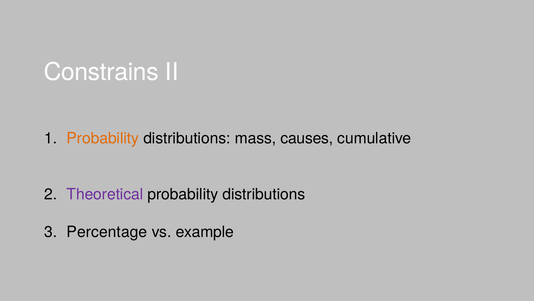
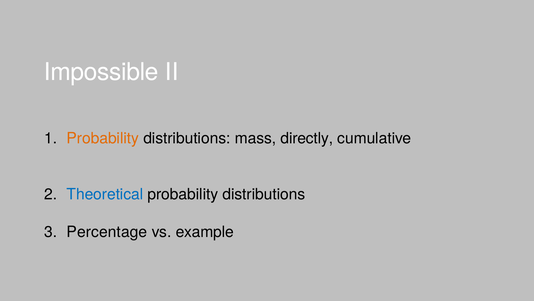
Constrains: Constrains -> Impossible (101, 72)
causes: causes -> directly (307, 138)
Theoretical colour: purple -> blue (105, 194)
